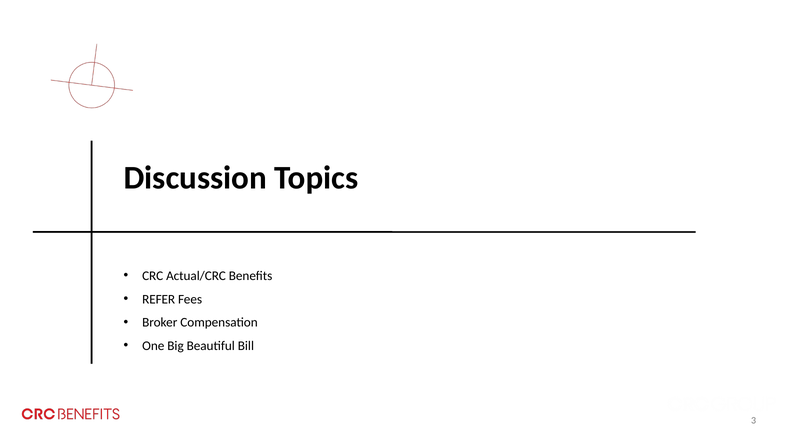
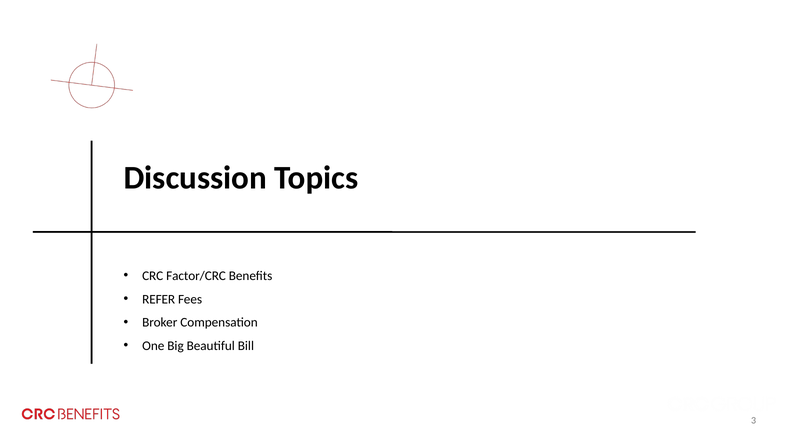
Actual/CRC: Actual/CRC -> Factor/CRC (196, 276)
